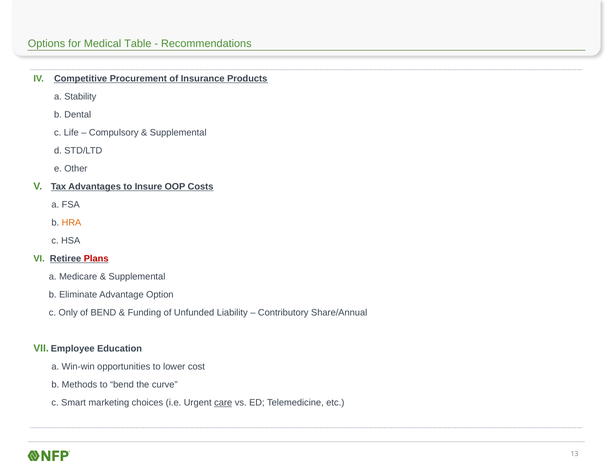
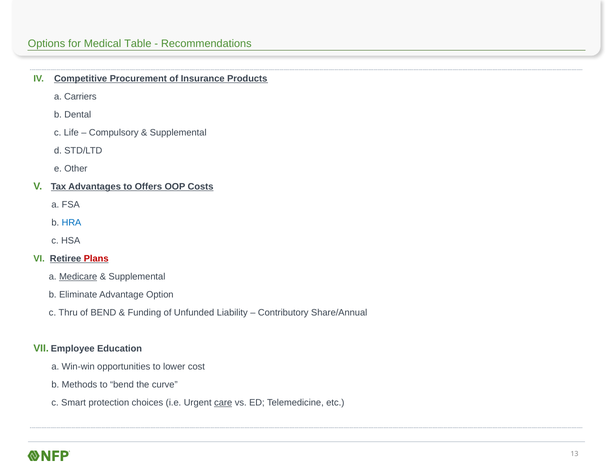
Stability: Stability -> Carriers (80, 97)
Insure: Insure -> Offers (148, 187)
HRA colour: orange -> blue (72, 223)
Medicare underline: none -> present (78, 277)
Only: Only -> Thru (68, 313)
marketing: marketing -> protection (109, 402)
